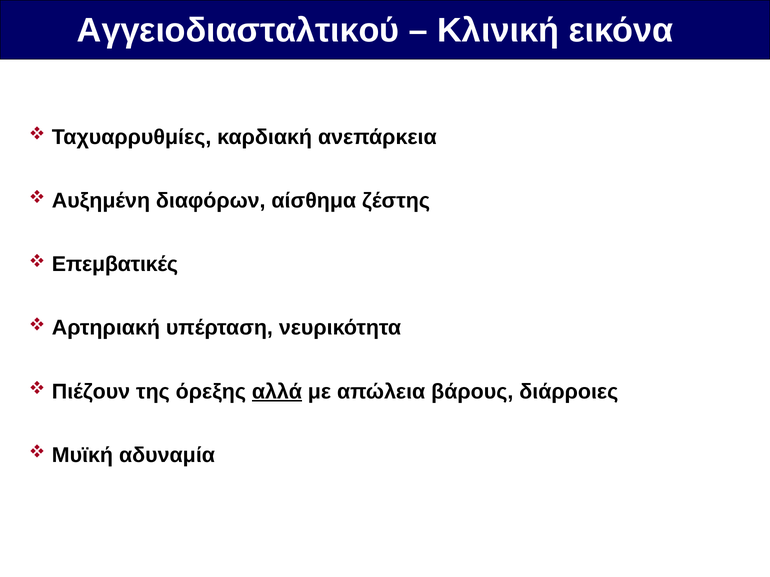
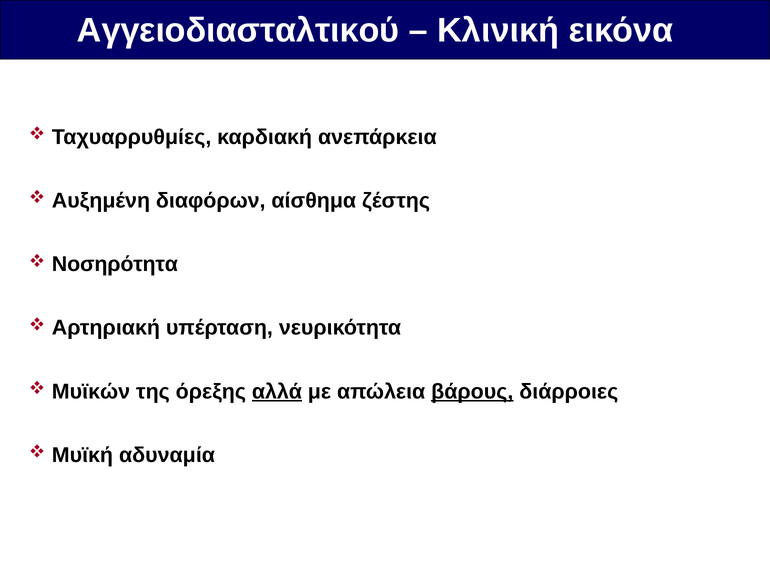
Επεμβατικές: Επεμβατικές -> Νοσηρότητα (115, 264)
Πιέζουν: Πιέζουν -> Μυϊκών (91, 392)
βάρους underline: none -> present (472, 392)
